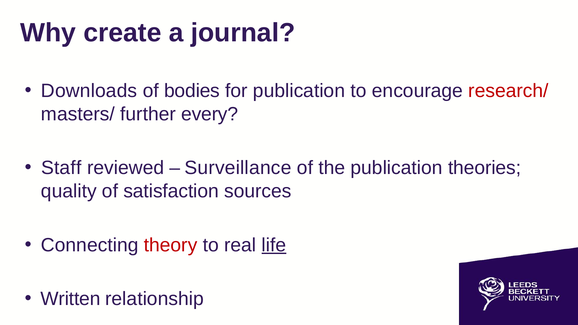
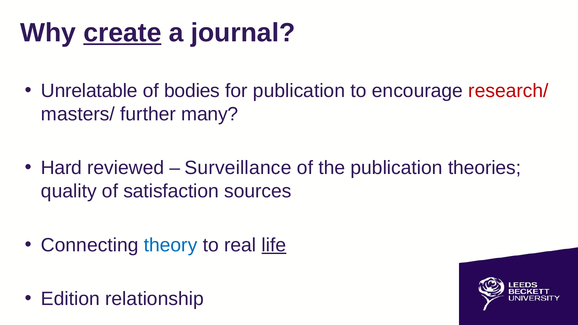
create underline: none -> present (122, 33)
Downloads: Downloads -> Unrelatable (89, 91)
every: every -> many (210, 114)
Staff: Staff -> Hard (61, 168)
theory colour: red -> blue (171, 245)
Written: Written -> Edition (70, 299)
